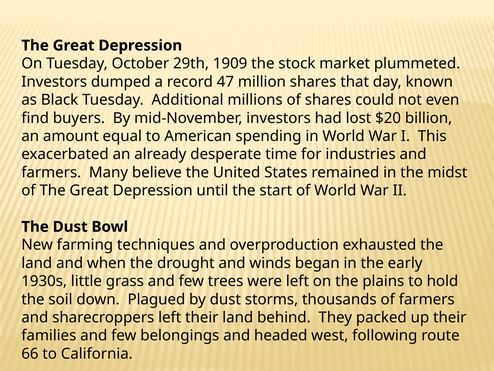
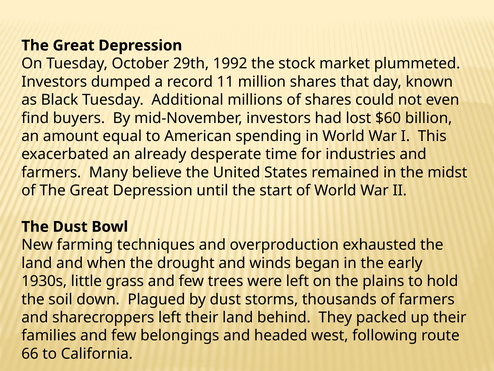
1909: 1909 -> 1992 (230, 64)
47: 47 -> 11 (225, 82)
$20: $20 -> $60 (388, 118)
